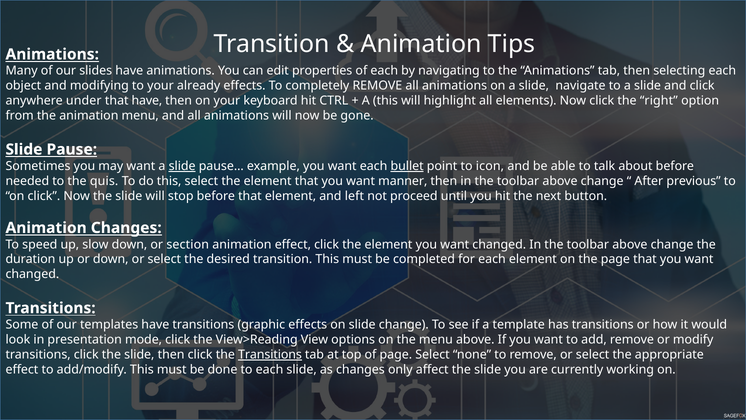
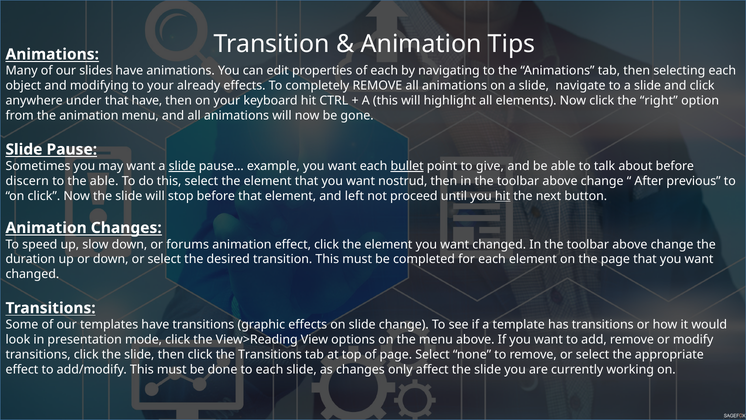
icon: icon -> give (490, 166)
needed: needed -> discern (27, 181)
the quis: quis -> able (104, 181)
manner: manner -> nostrud (403, 181)
hit underline: none -> present (503, 196)
section: section -> forums (188, 244)
Transitions underline: present -> none (270, 354)
